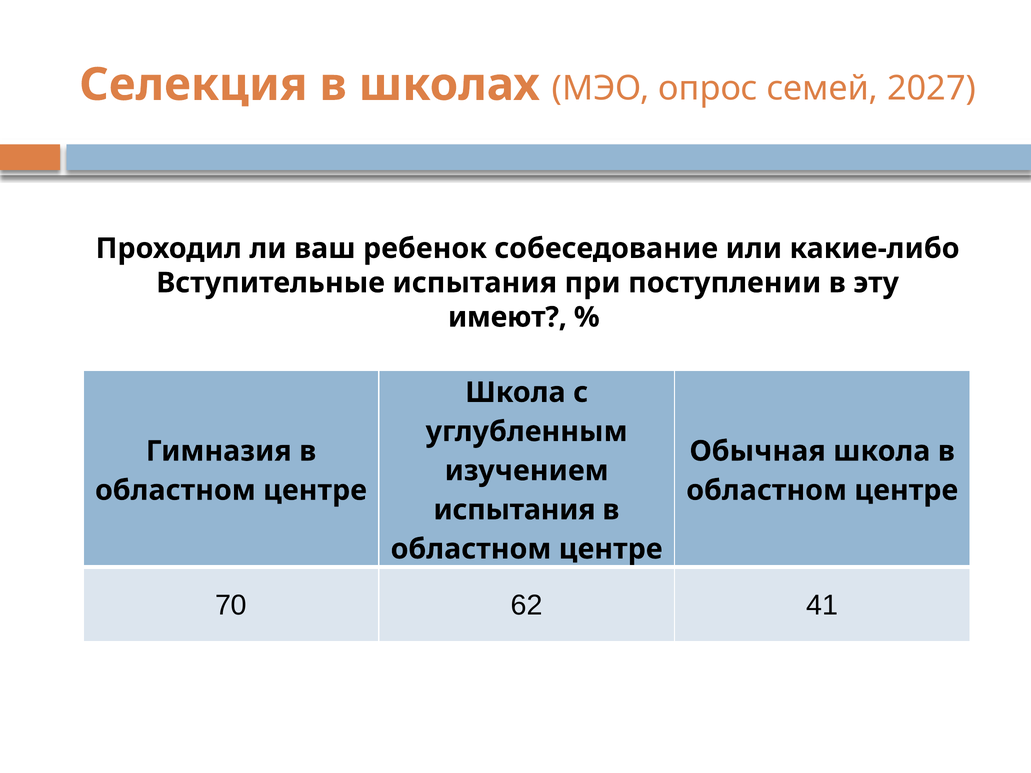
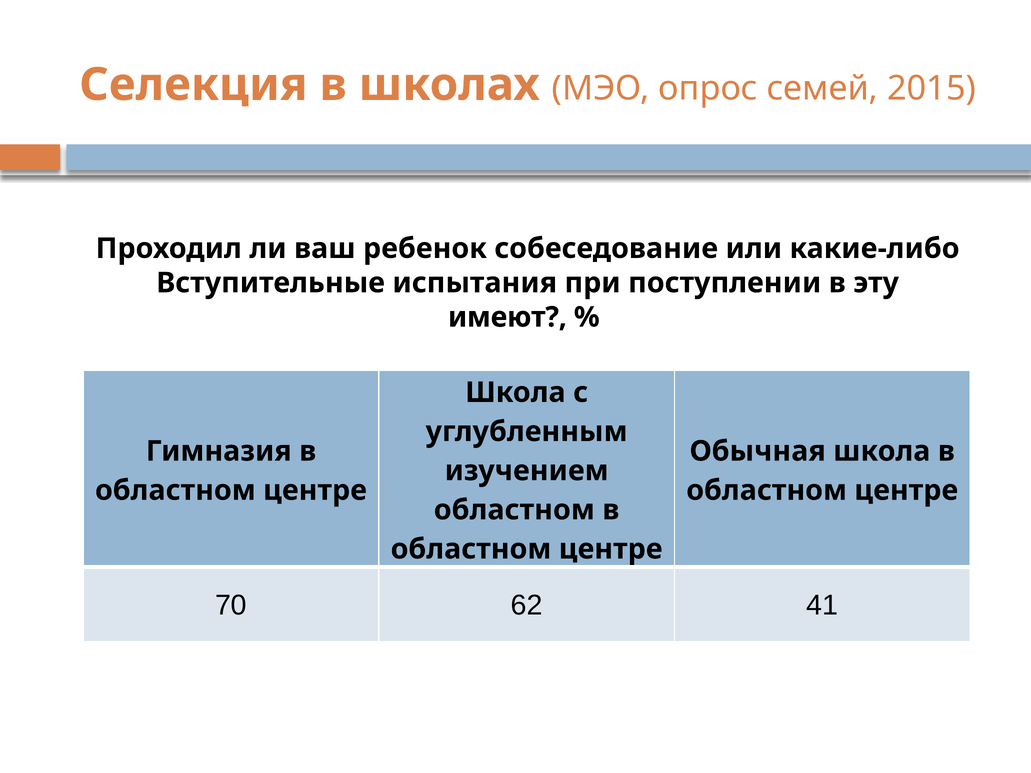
2027: 2027 -> 2015 (932, 89)
испытания: испытания -> областном (514, 510)
